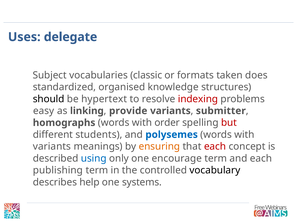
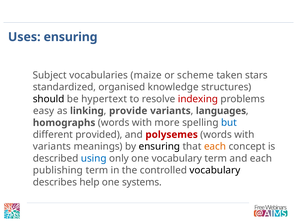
Uses delegate: delegate -> ensuring (71, 37)
classic: classic -> maize (146, 75)
formats: formats -> scheme (195, 75)
does: does -> stars (256, 75)
submitter: submitter -> languages (221, 111)
order: order -> more (167, 123)
but colour: red -> blue (229, 123)
students: students -> provided (99, 134)
polysemes colour: blue -> red (172, 134)
ensuring colour: orange -> black (159, 146)
each colour: red -> orange (215, 146)
one encourage: encourage -> vocabulary (177, 158)
